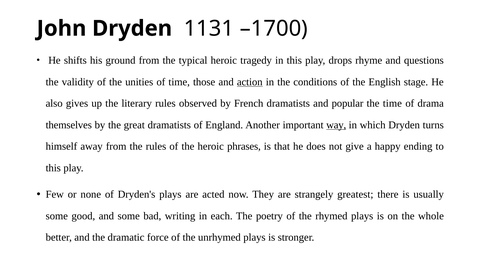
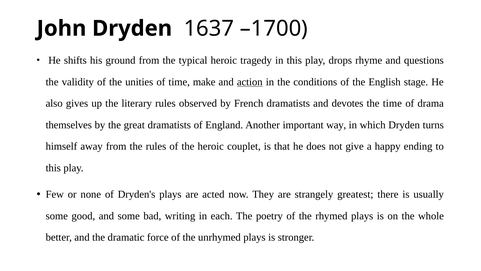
1131: 1131 -> 1637 (209, 28)
those: those -> make (204, 82)
popular: popular -> devotes (348, 103)
way underline: present -> none (336, 125)
phrases: phrases -> couplet (244, 146)
